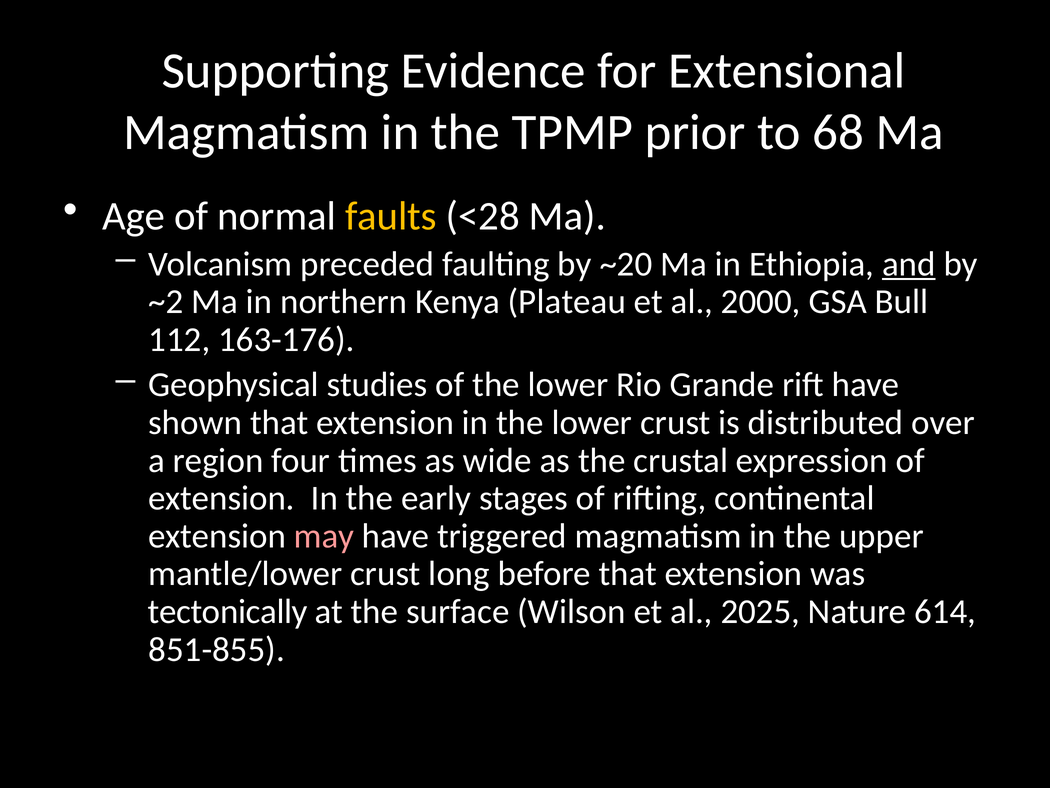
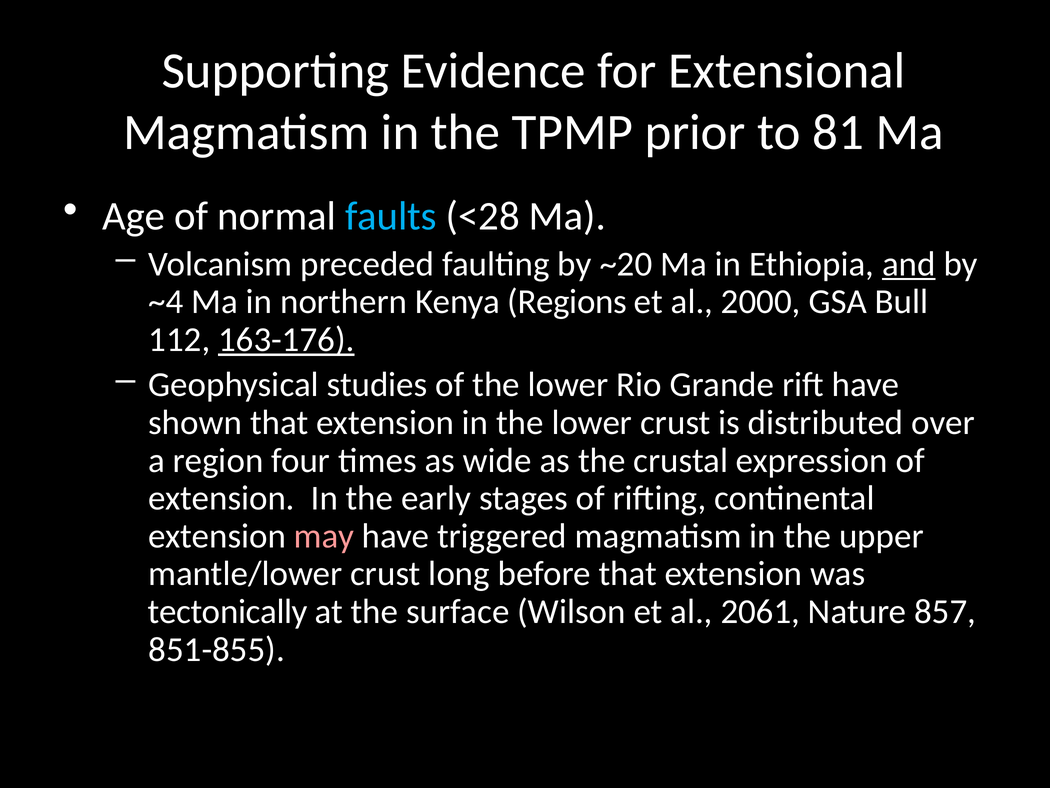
68: 68 -> 81 (838, 132)
faults colour: yellow -> light blue (391, 216)
~2: ~2 -> ~4 (166, 302)
Plateau: Plateau -> Regions (567, 302)
163-176 underline: none -> present (286, 339)
2025: 2025 -> 2061 (760, 611)
614: 614 -> 857 (945, 611)
